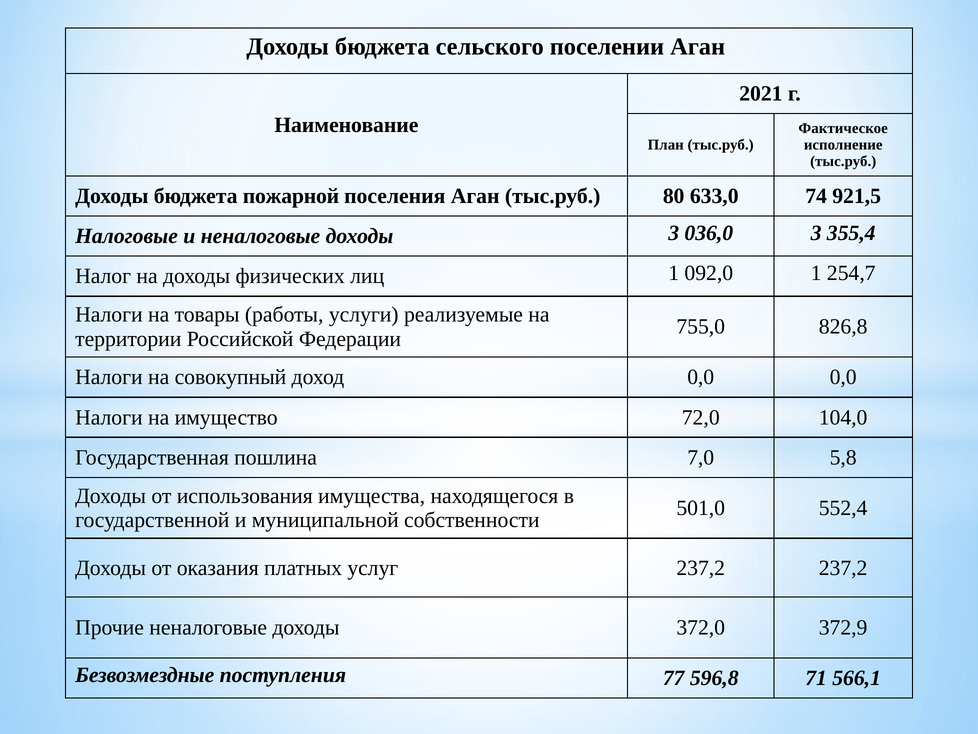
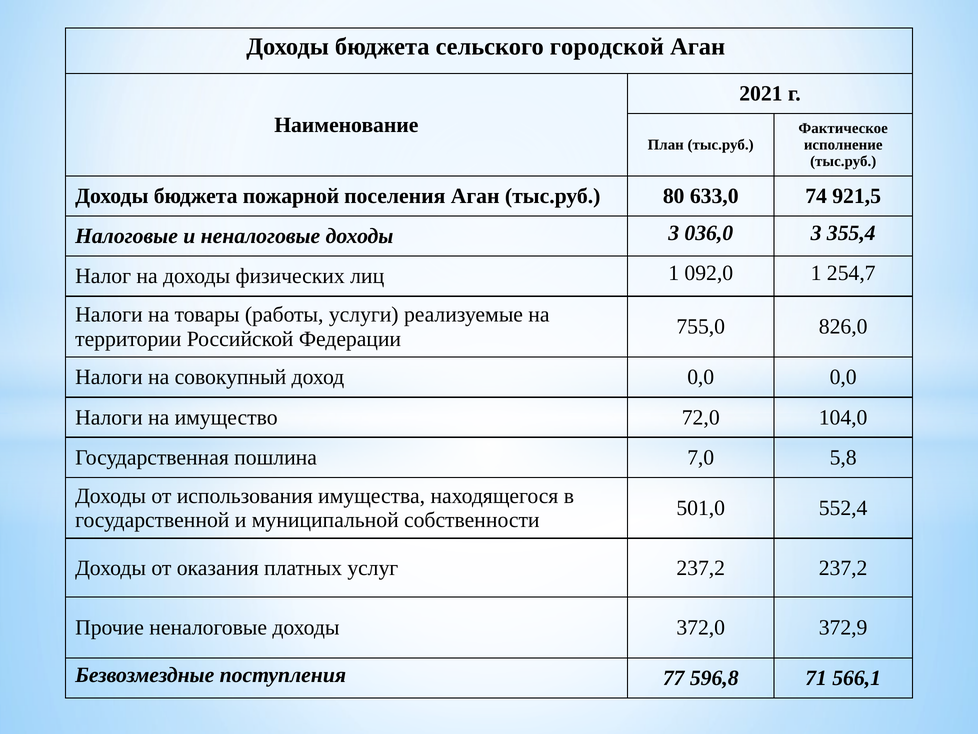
поселении: поселении -> городской (607, 47)
826,8: 826,8 -> 826,0 (843, 327)
